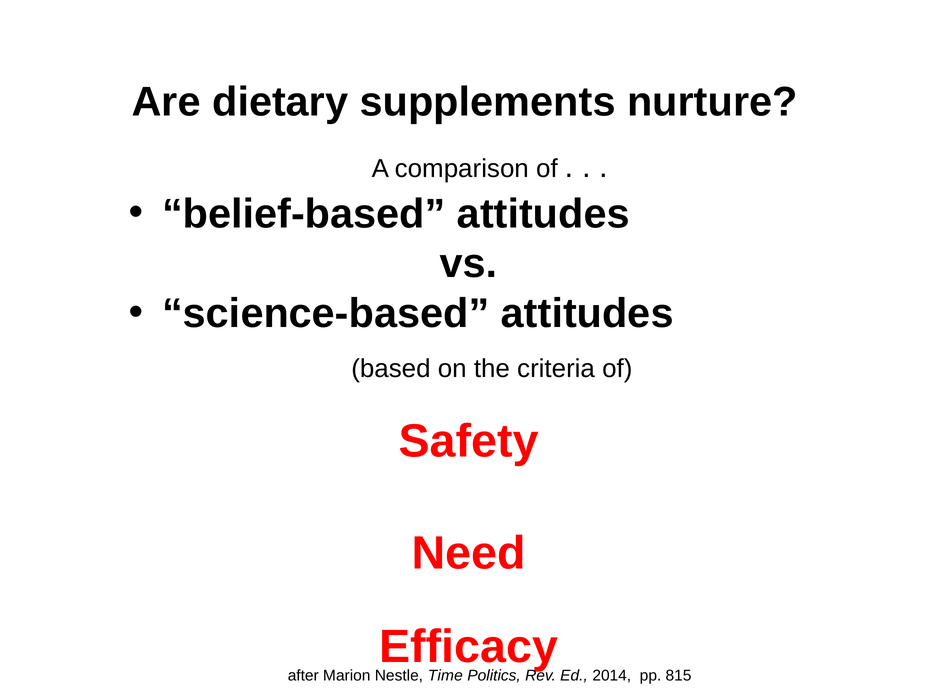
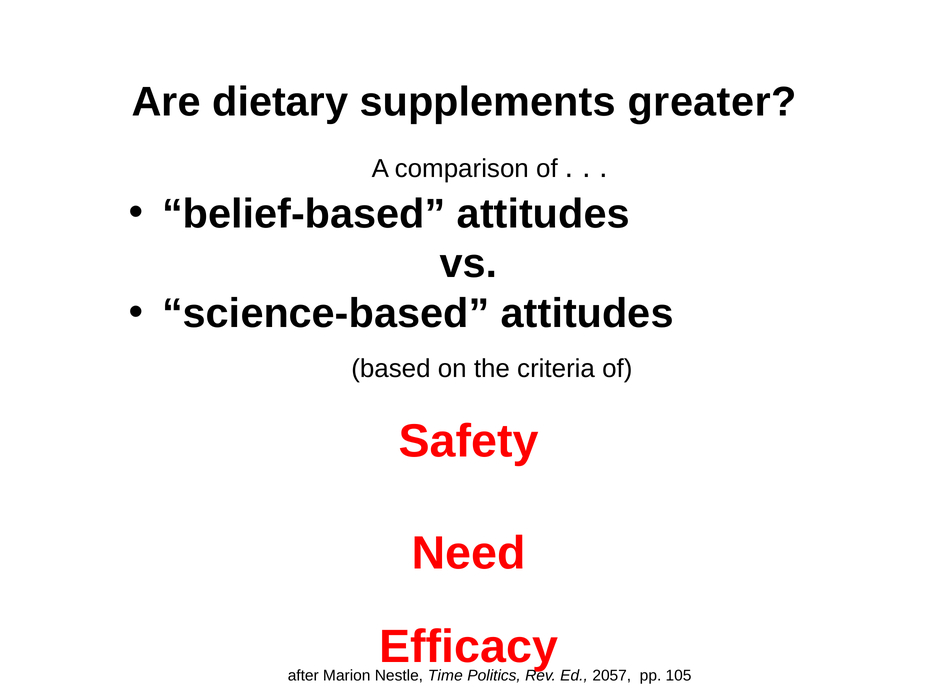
nurture: nurture -> greater (712, 102)
2014: 2014 -> 2057 (612, 676)
815: 815 -> 105 (679, 676)
